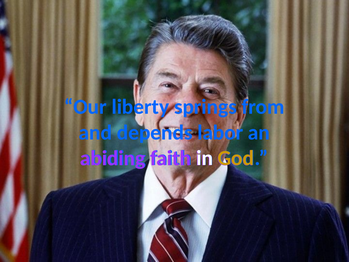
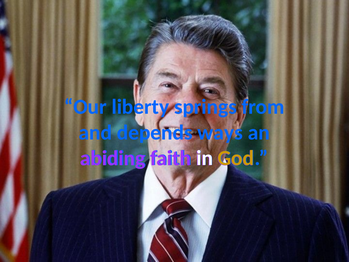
labor: labor -> ways (220, 132)
